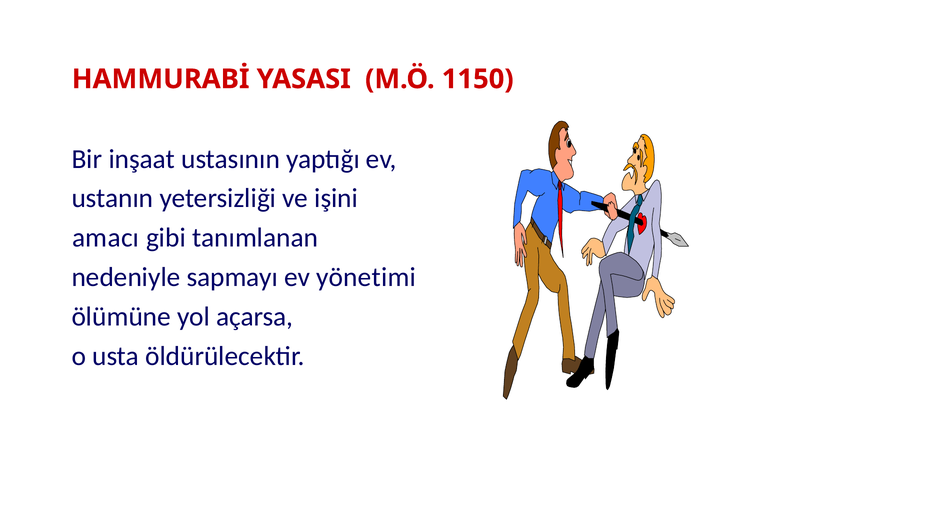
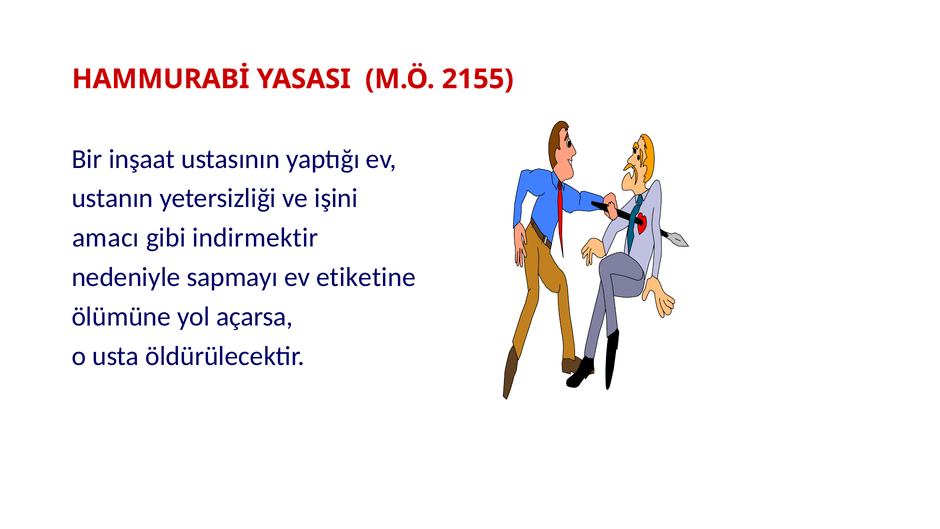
1150: 1150 -> 2155 (478, 79)
tanımlanan: tanımlanan -> indirmektir (255, 238)
yönetimi: yönetimi -> etiketine (366, 277)
